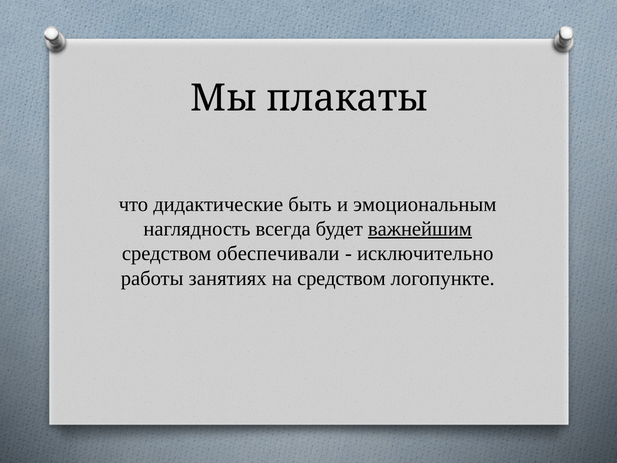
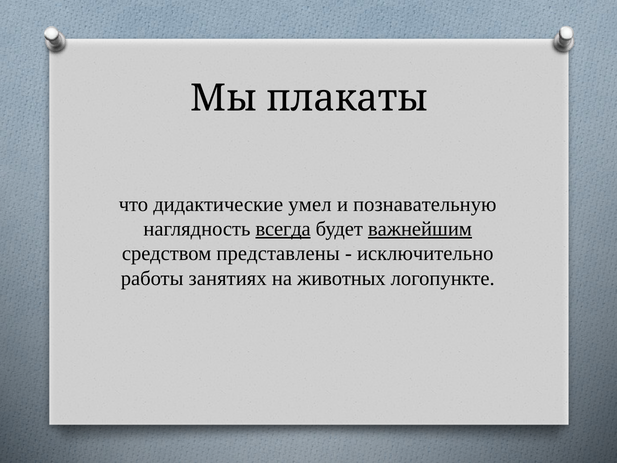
быть: быть -> умел (310, 204)
эмоциональным: эмоциональным -> познавательную (425, 204)
всегда underline: none -> present (283, 229)
обеспечивали: обеспечивали -> представлены (278, 254)
на средством: средством -> животных (341, 278)
